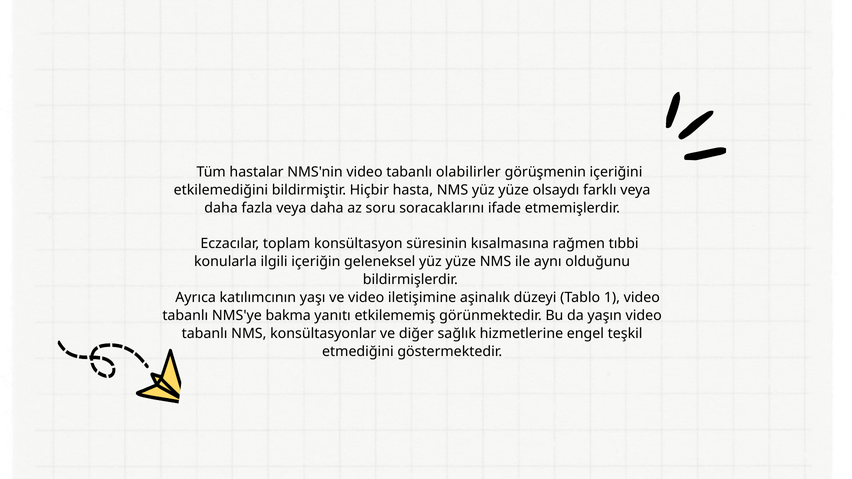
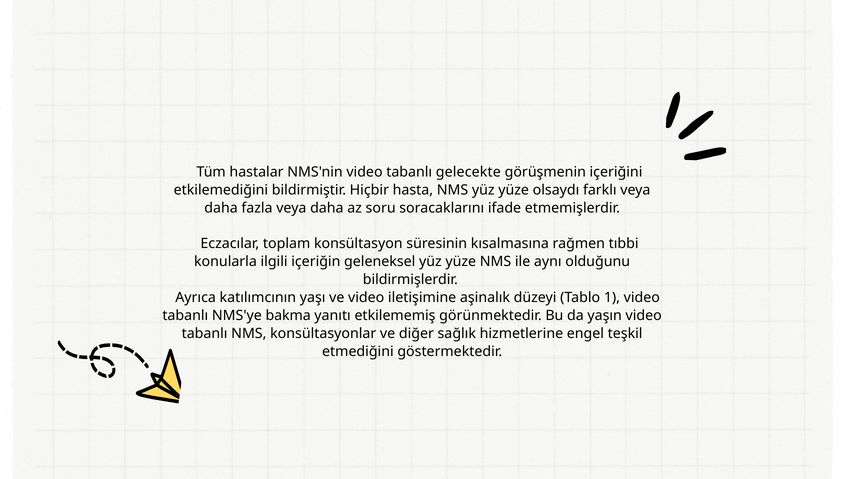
olabilirler: olabilirler -> gelecekte (468, 172)
